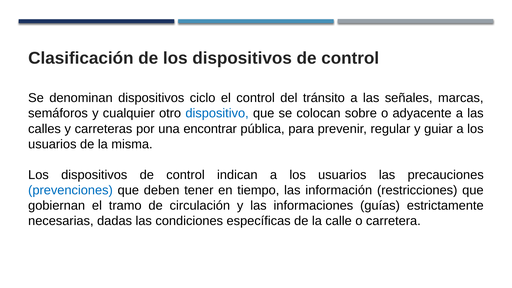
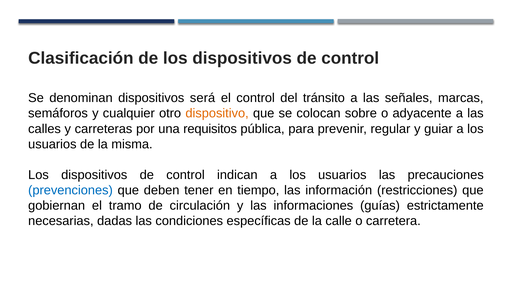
ciclo: ciclo -> será (203, 98)
dispositivo colour: blue -> orange (217, 113)
encontrar: encontrar -> requisitos (210, 129)
